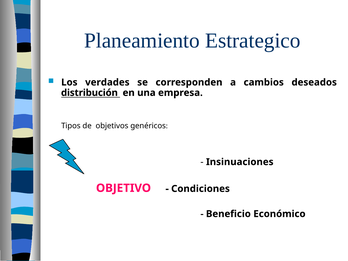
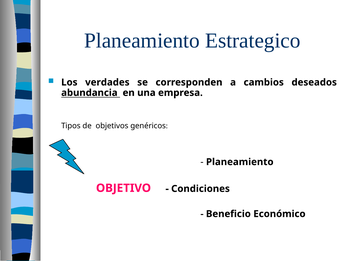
distribución: distribución -> abundancia (89, 93)
Insinuaciones: Insinuaciones -> Planeamiento (240, 162)
